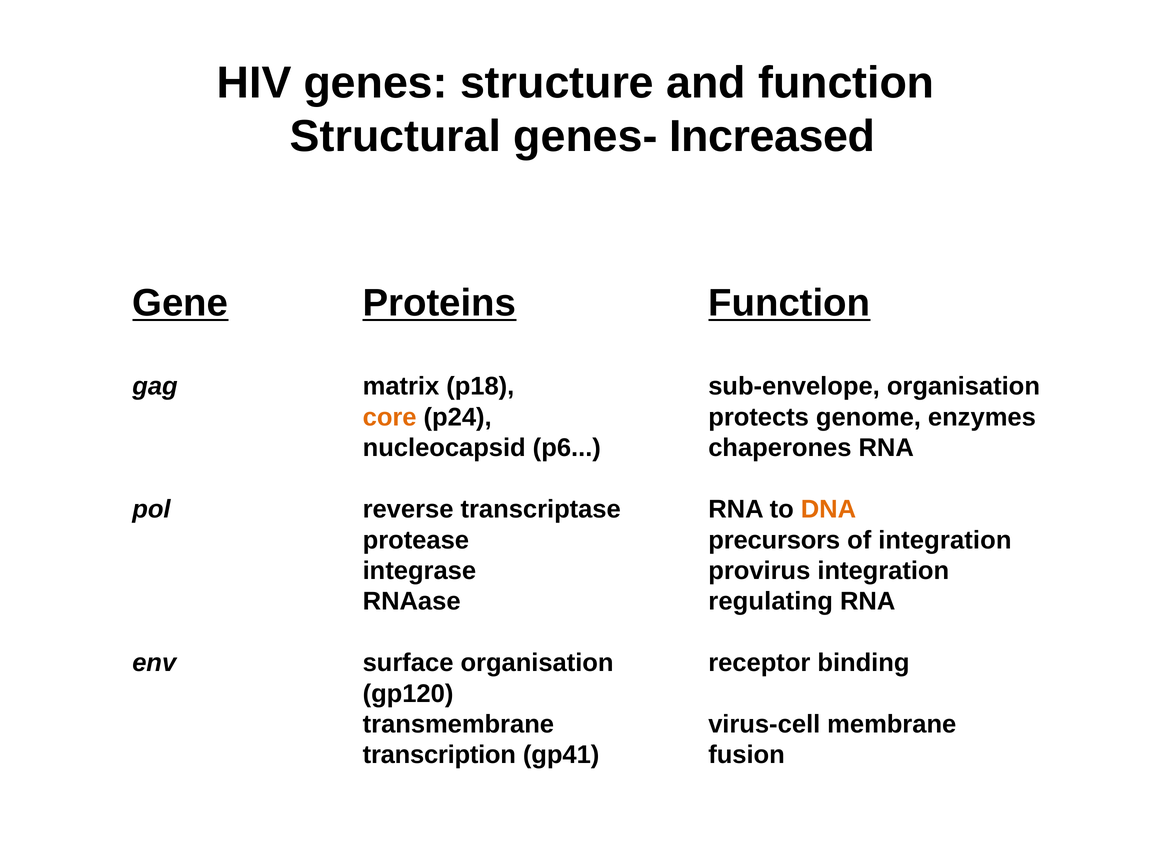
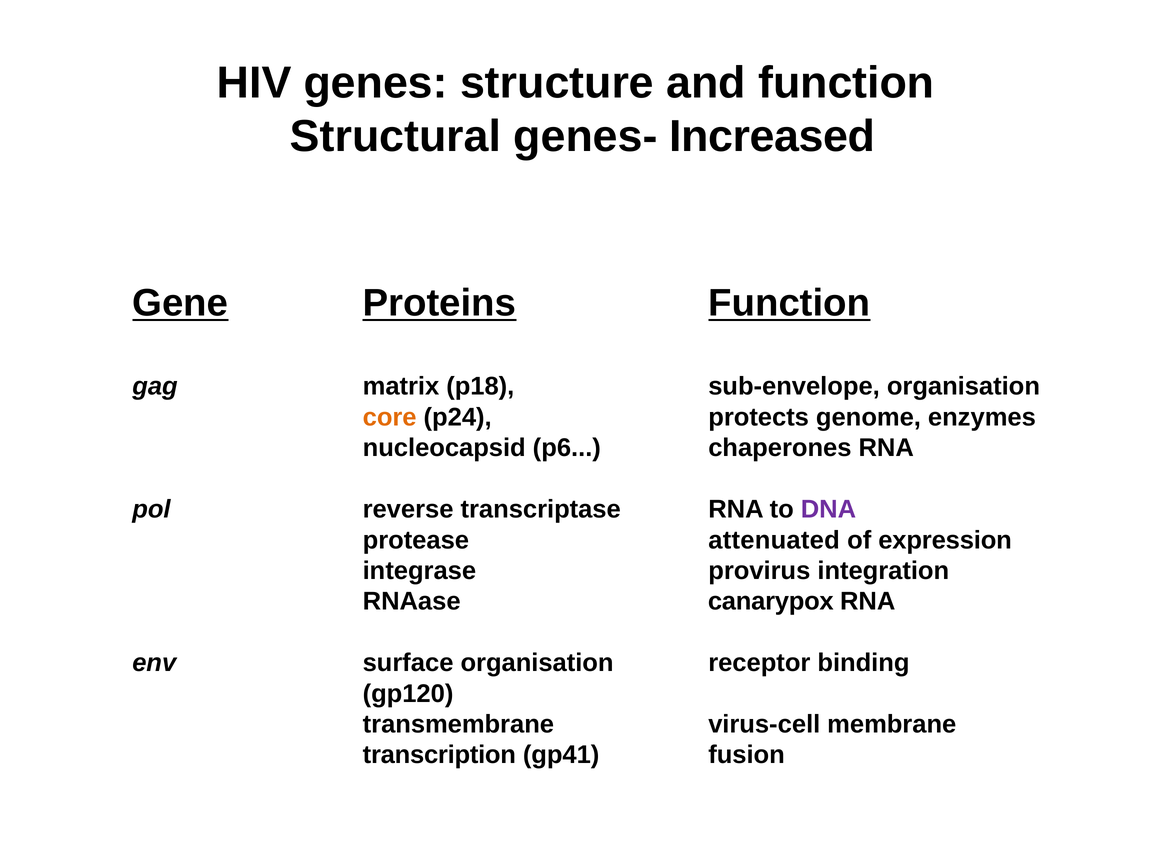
DNA colour: orange -> purple (828, 509)
precursors: precursors -> attenuated (774, 540)
of integration: integration -> expression (945, 540)
regulating: regulating -> canarypox (771, 601)
